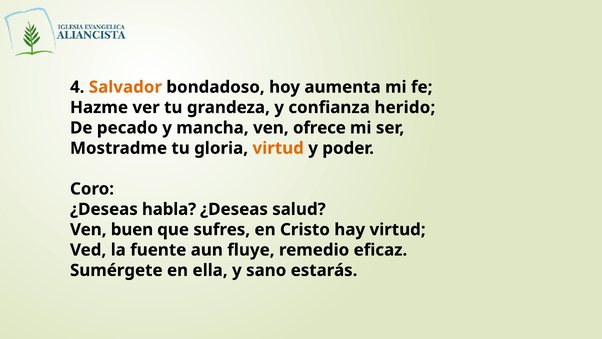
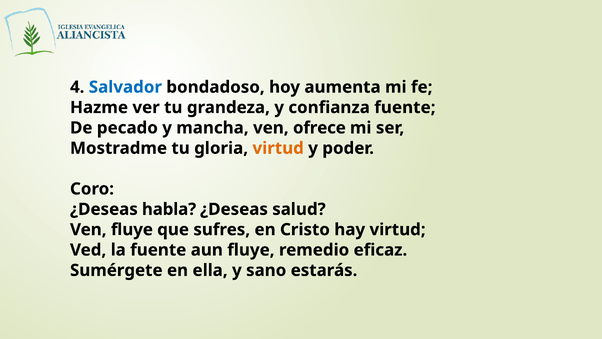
Salvador colour: orange -> blue (125, 87)
confianza herido: herido -> fuente (405, 107)
Ven buen: buen -> fluye (132, 229)
